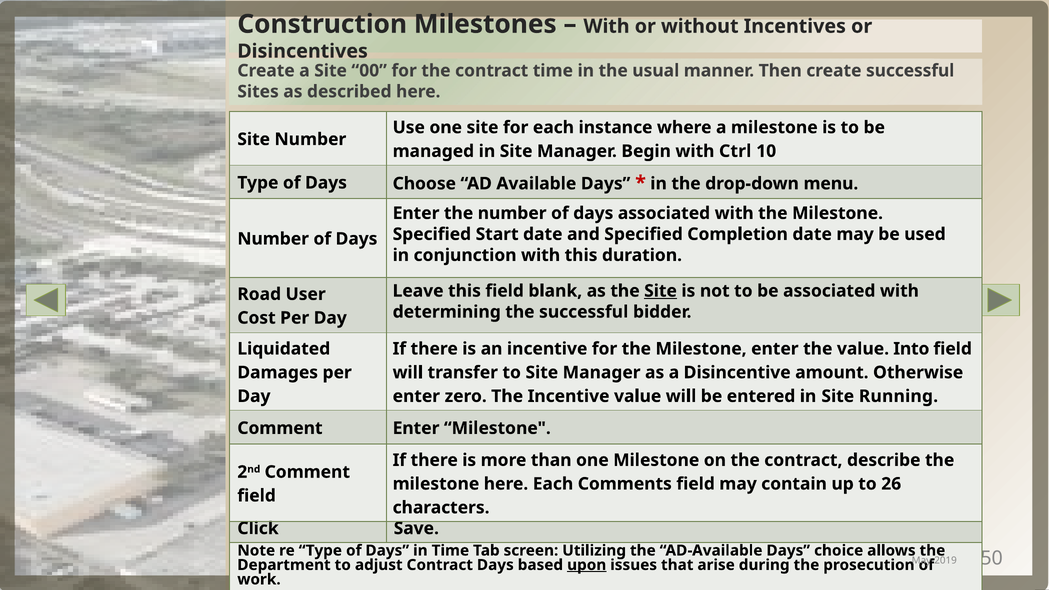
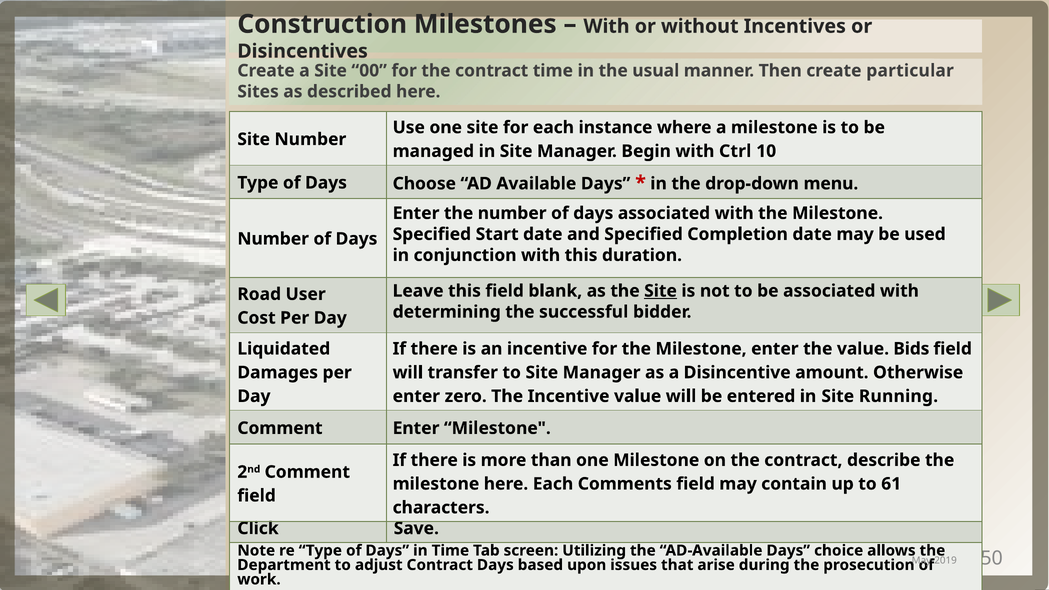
create successful: successful -> particular (910, 71)
Into: Into -> Bids (911, 349)
26: 26 -> 61 (891, 484)
upon underline: present -> none (587, 565)
